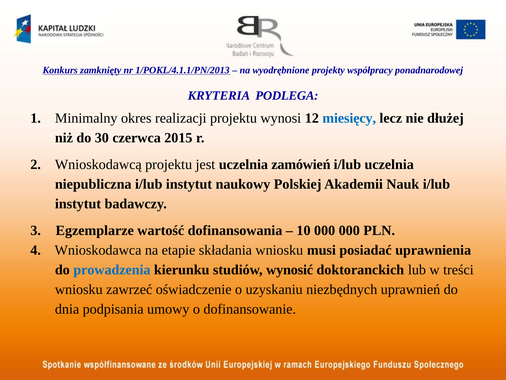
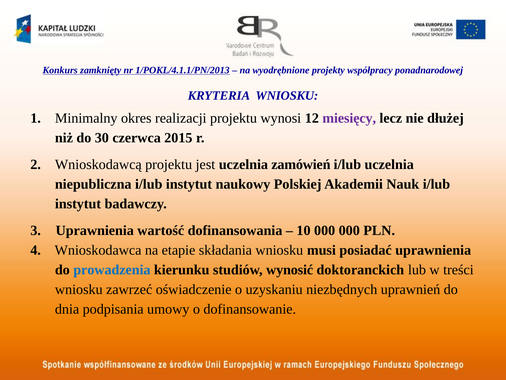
KRYTERIA PODLEGA: PODLEGA -> WNIOSKU (287, 96)
miesięcy colour: blue -> purple (349, 118)
Egzemplarze: Egzemplarze -> Uprawnienia (95, 230)
